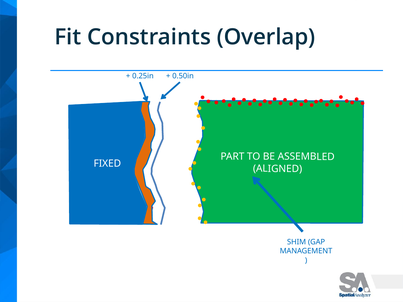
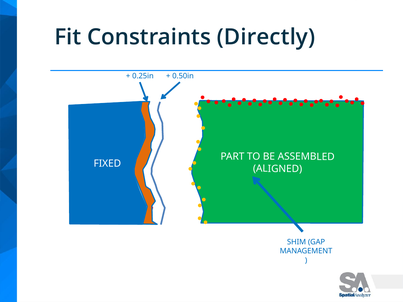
Overlap: Overlap -> Directly (266, 37)
